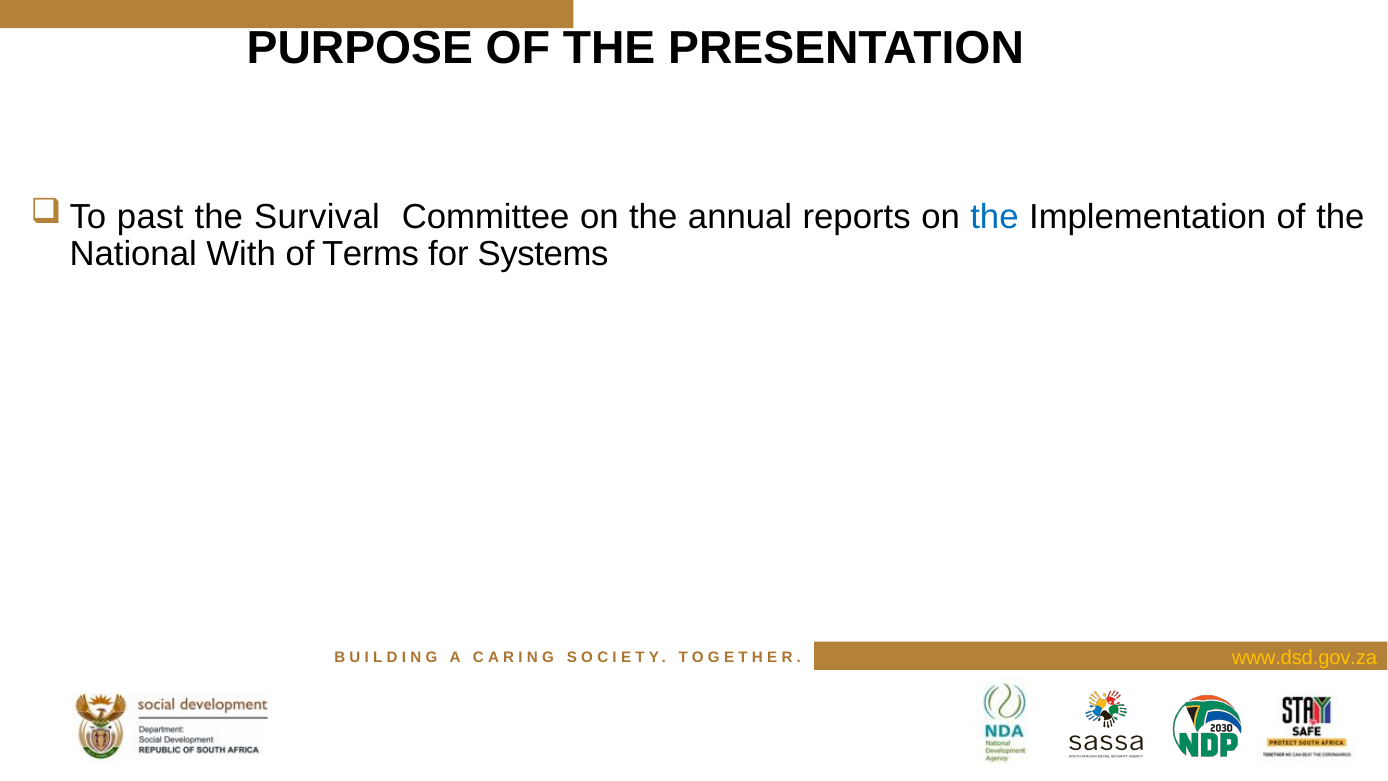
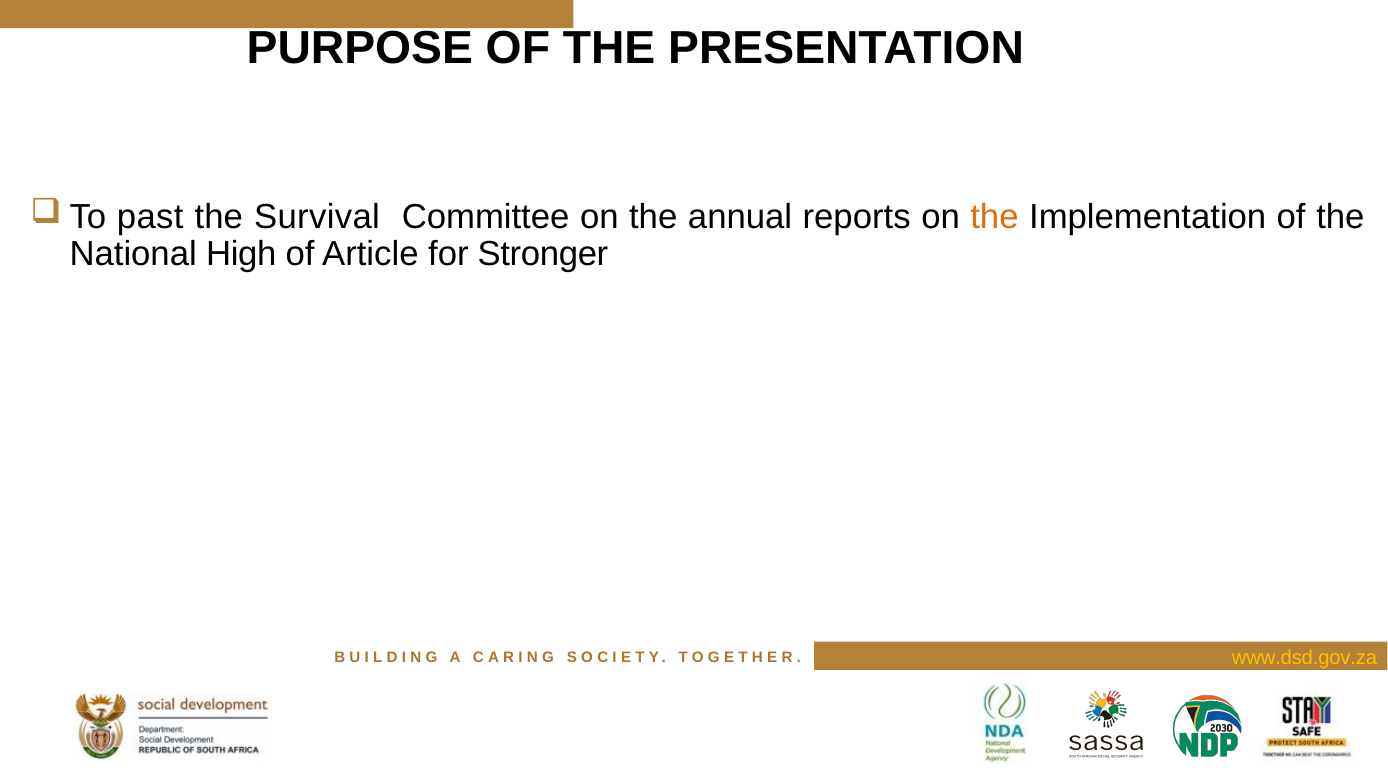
the colour: blue -> orange (994, 217)
With: With -> High (241, 254)
Terms: Terms -> Article (370, 254)
Systems: Systems -> Stronger (543, 254)
